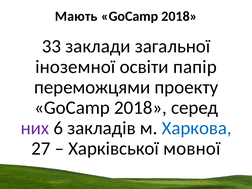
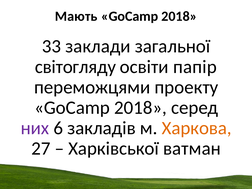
іноземної: іноземної -> світогляду (75, 67)
Харкова colour: blue -> orange (197, 128)
мовної: мовної -> ватман (192, 148)
